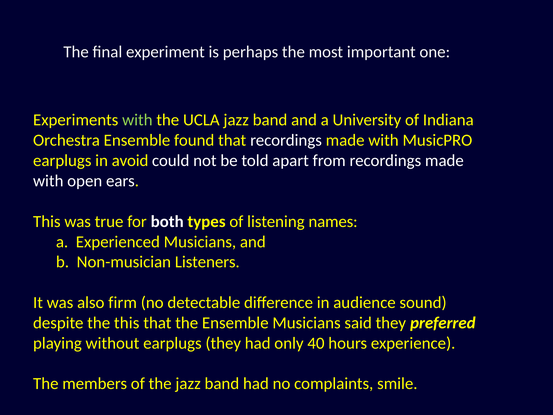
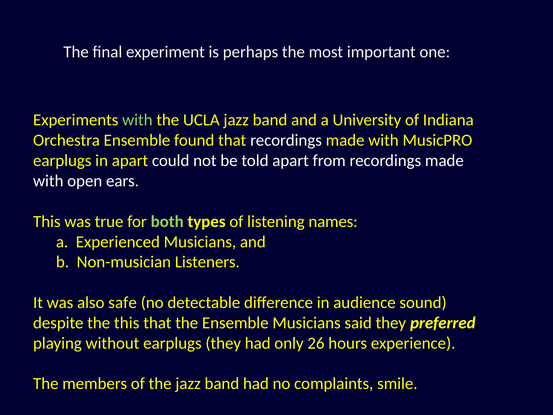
in avoid: avoid -> apart (130, 161)
both colour: white -> light green (167, 221)
firm: firm -> safe (123, 302)
40: 40 -> 26 (316, 343)
